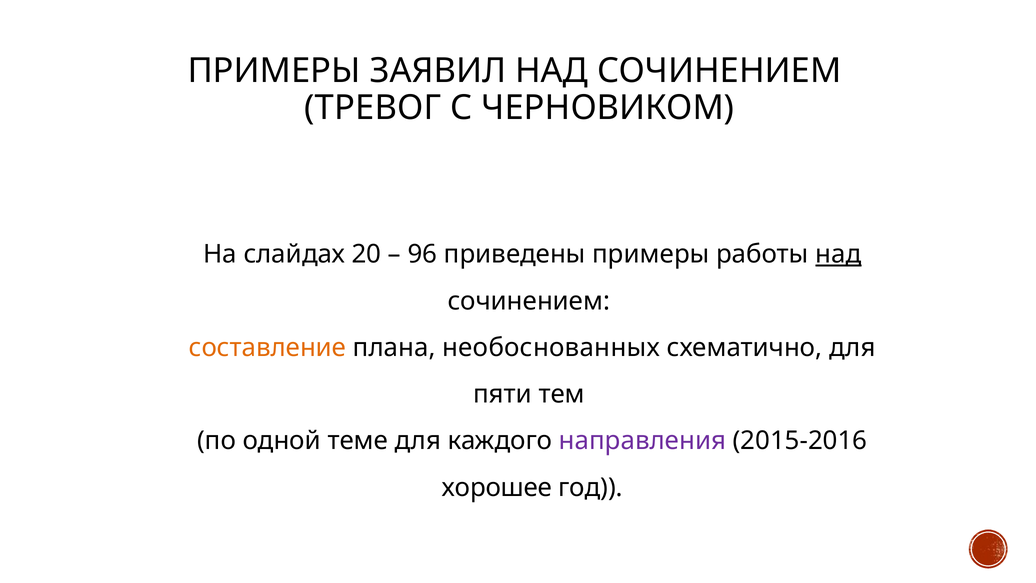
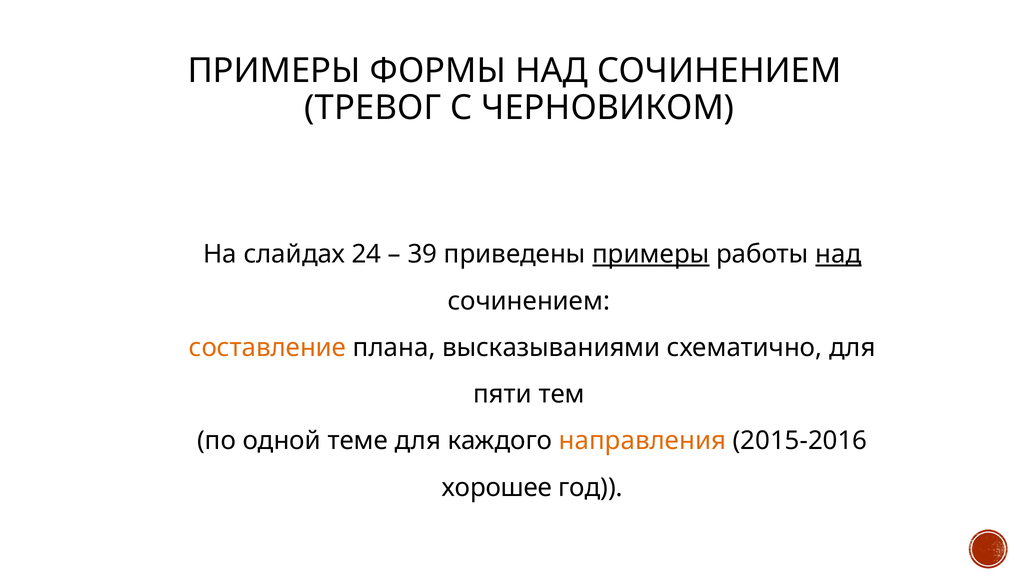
ЗАЯВИЛ: ЗАЯВИЛ -> ФОРМЫ (438, 71)
20: 20 -> 24 (366, 254)
96: 96 -> 39 (422, 254)
примеры underline: none -> present (651, 254)
необоснованных: необоснованных -> высказываниями (551, 347)
направления colour: purple -> orange (642, 441)
